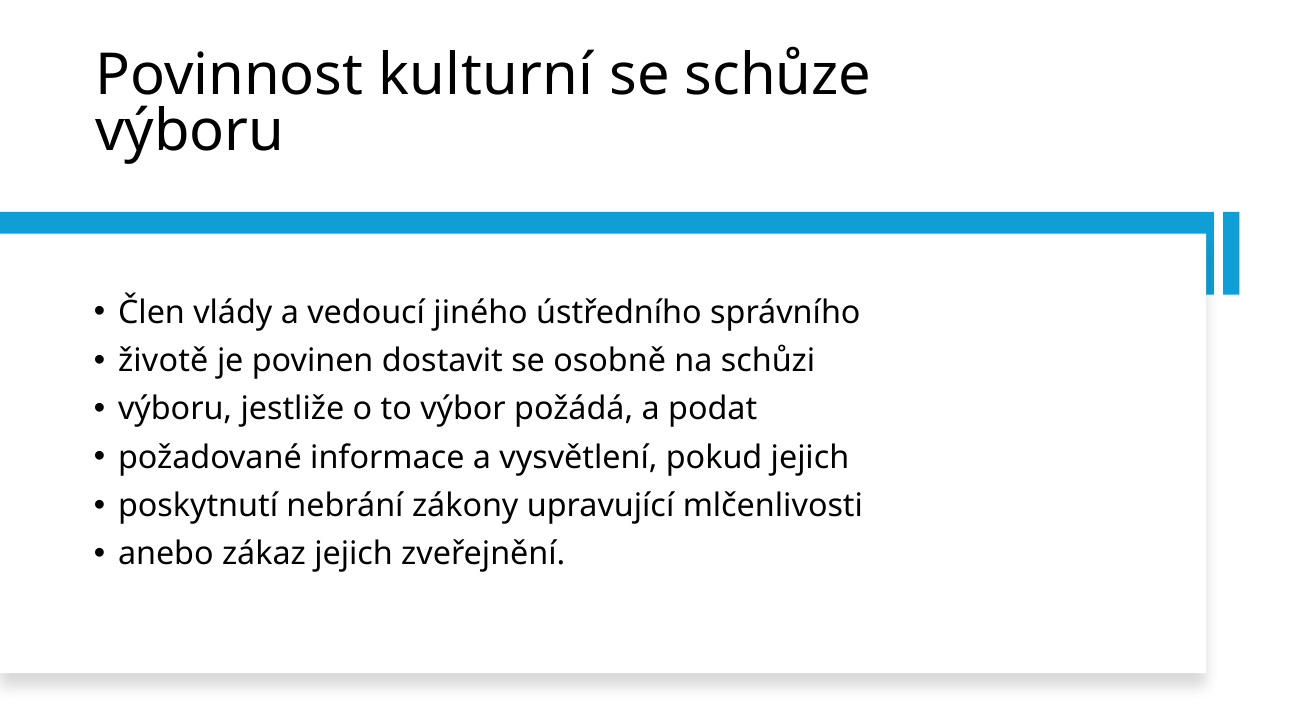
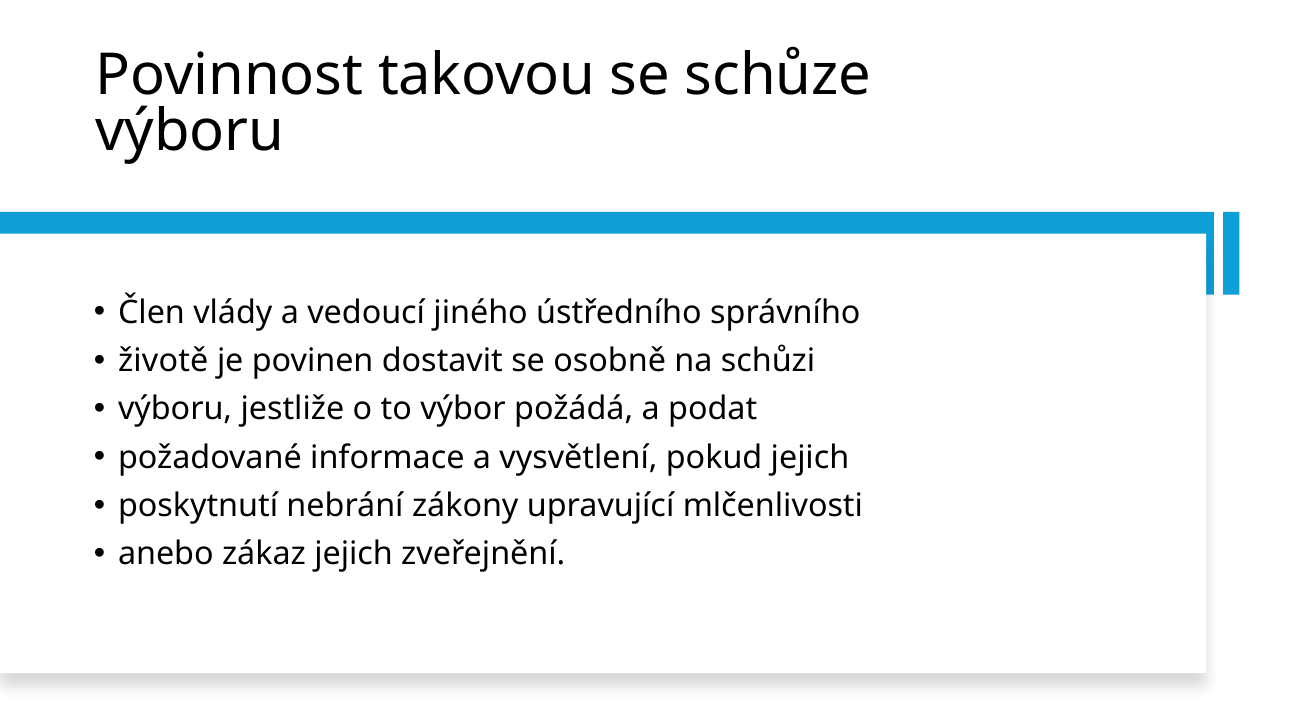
kulturní: kulturní -> takovou (487, 76)
